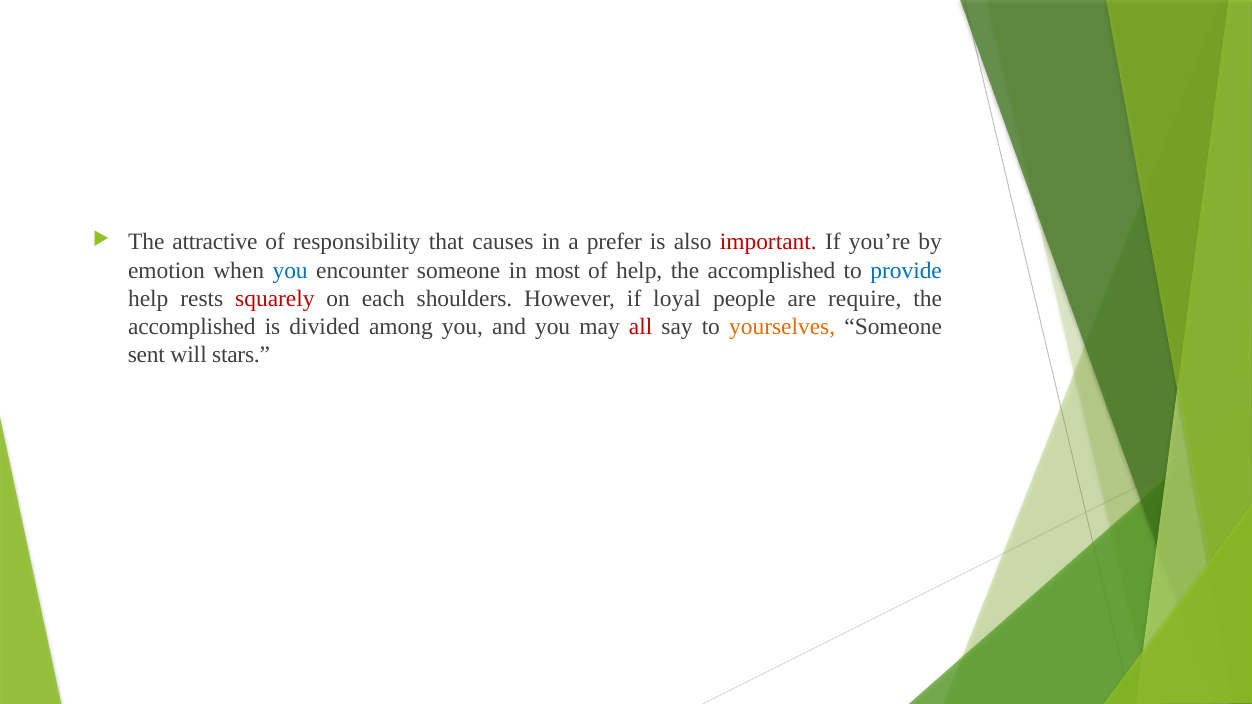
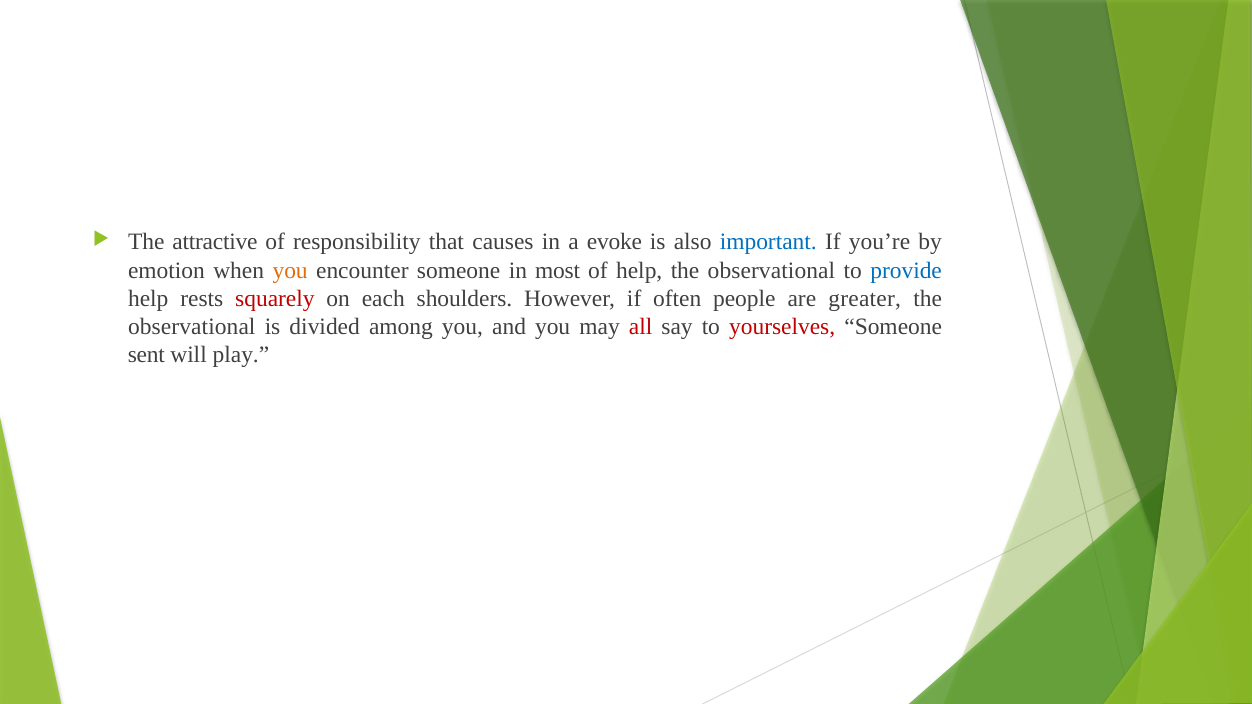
prefer: prefer -> evoke (614, 242)
important colour: red -> blue (768, 242)
you colour: blue -> orange (290, 270)
help the accomplished: accomplished -> observational (771, 270)
loyal: loyal -> often (677, 299)
require: require -> greater (865, 299)
accomplished: accomplished -> observational (192, 327)
yourselves colour: orange -> red (782, 327)
stars: stars -> play (241, 355)
